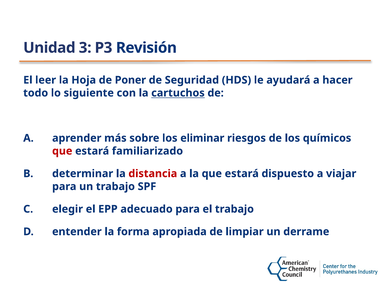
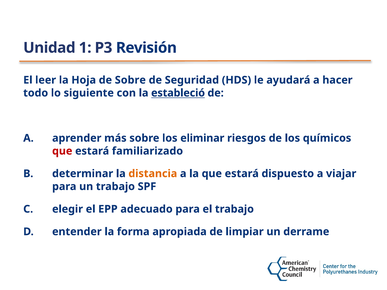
3: 3 -> 1 (85, 48)
de Poner: Poner -> Sobre (130, 80)
cartuchos: cartuchos -> estableció (178, 93)
distancia colour: red -> orange (153, 174)
